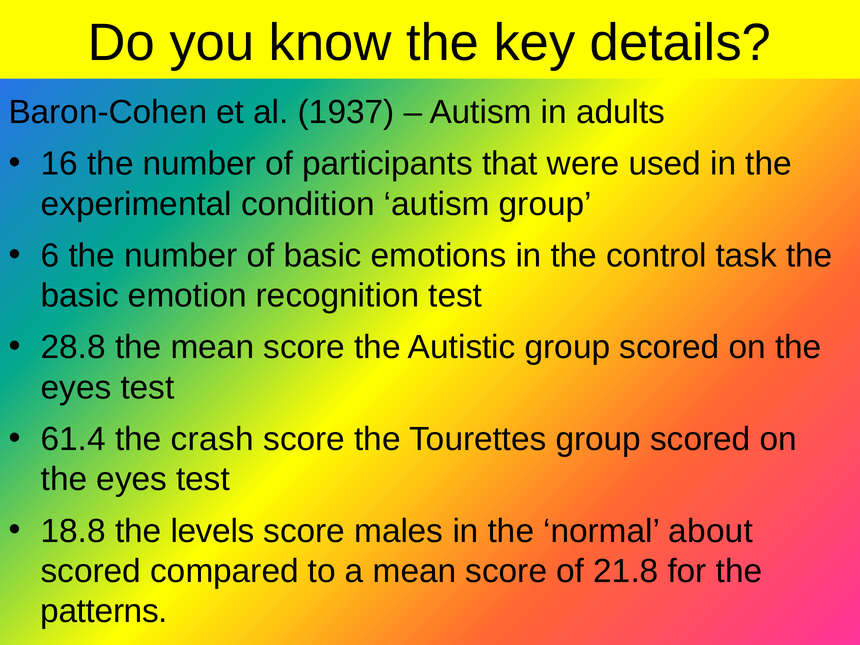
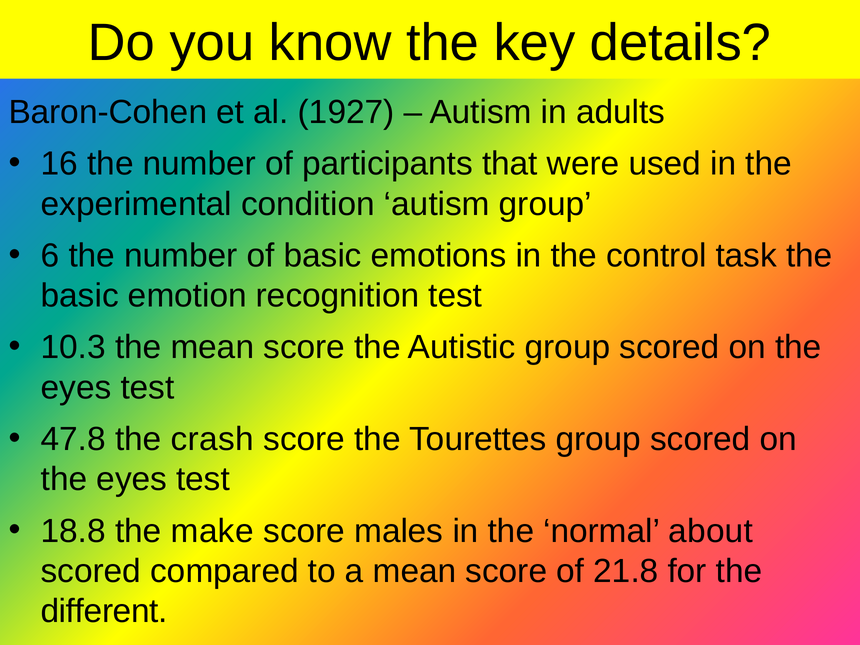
1937: 1937 -> 1927 (346, 112)
28.8: 28.8 -> 10.3 (73, 347)
61.4: 61.4 -> 47.8 (73, 439)
levels: levels -> make (212, 531)
patterns: patterns -> different (104, 611)
